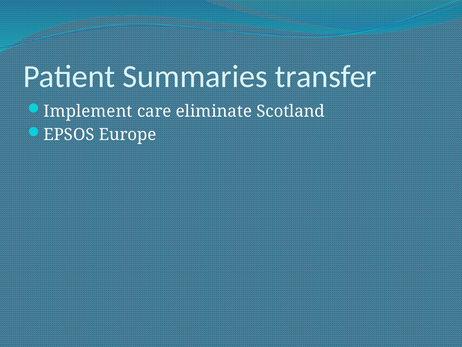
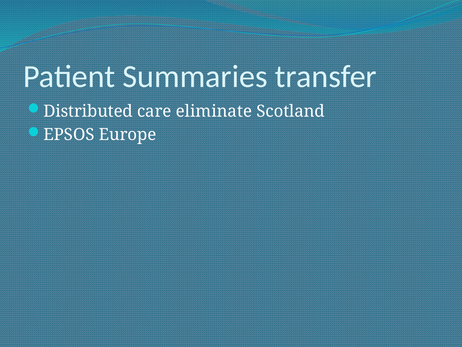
Implement: Implement -> Distributed (88, 111)
